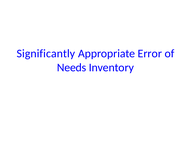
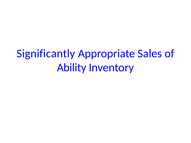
Error: Error -> Sales (150, 54)
Needs: Needs -> Ability (72, 68)
